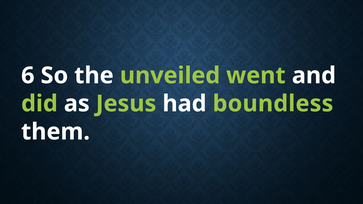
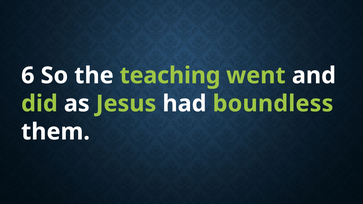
unveiled: unveiled -> teaching (170, 76)
